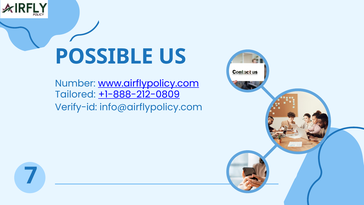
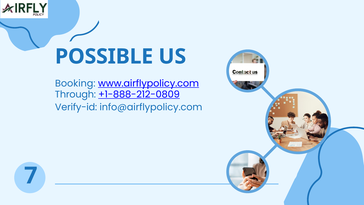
Number: Number -> Booking (75, 83)
Tailored: Tailored -> Through (75, 94)
